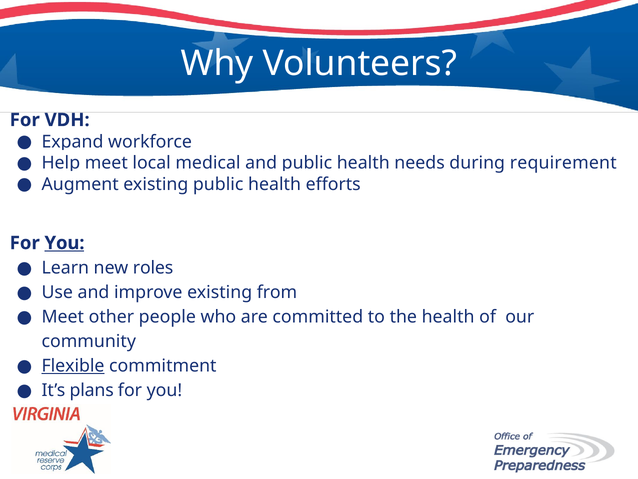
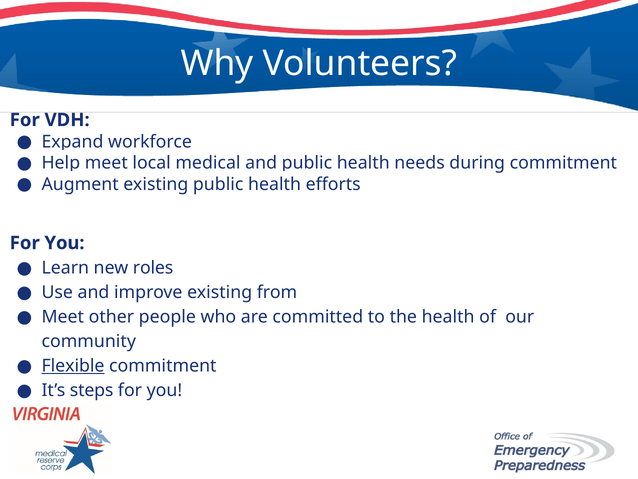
during requirement: requirement -> commitment (563, 163)
You underline: present -> none (65, 243)
plans: plans -> steps (92, 390)
